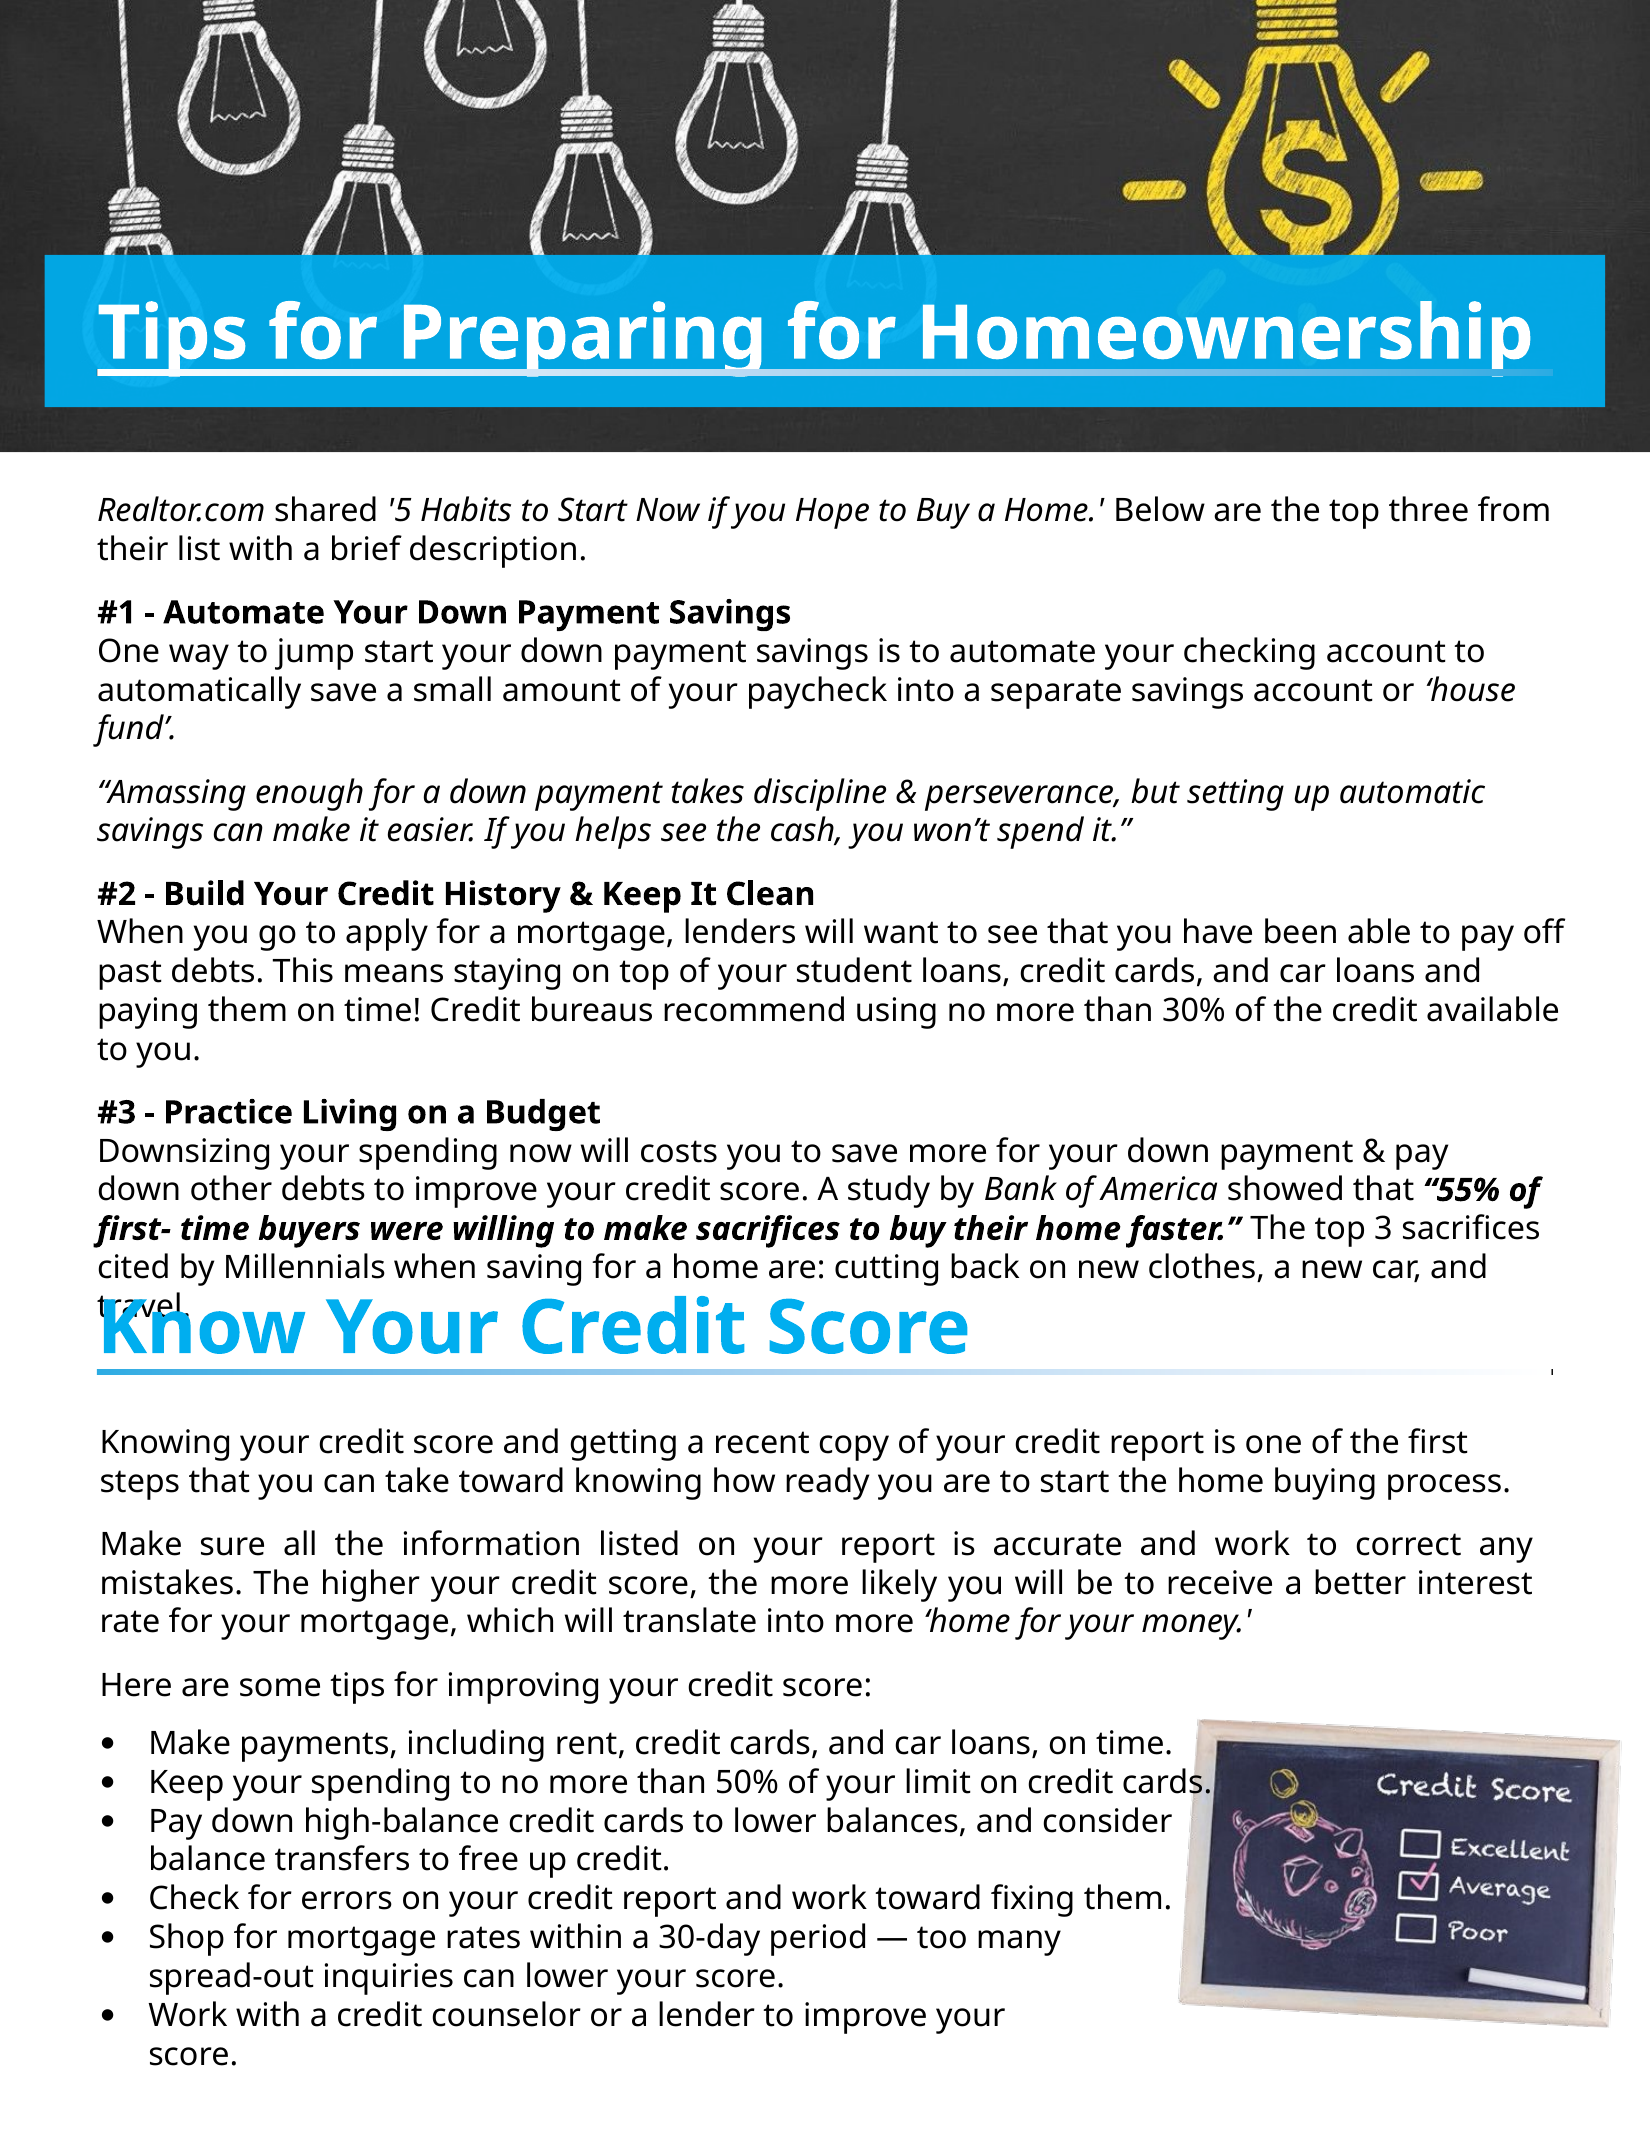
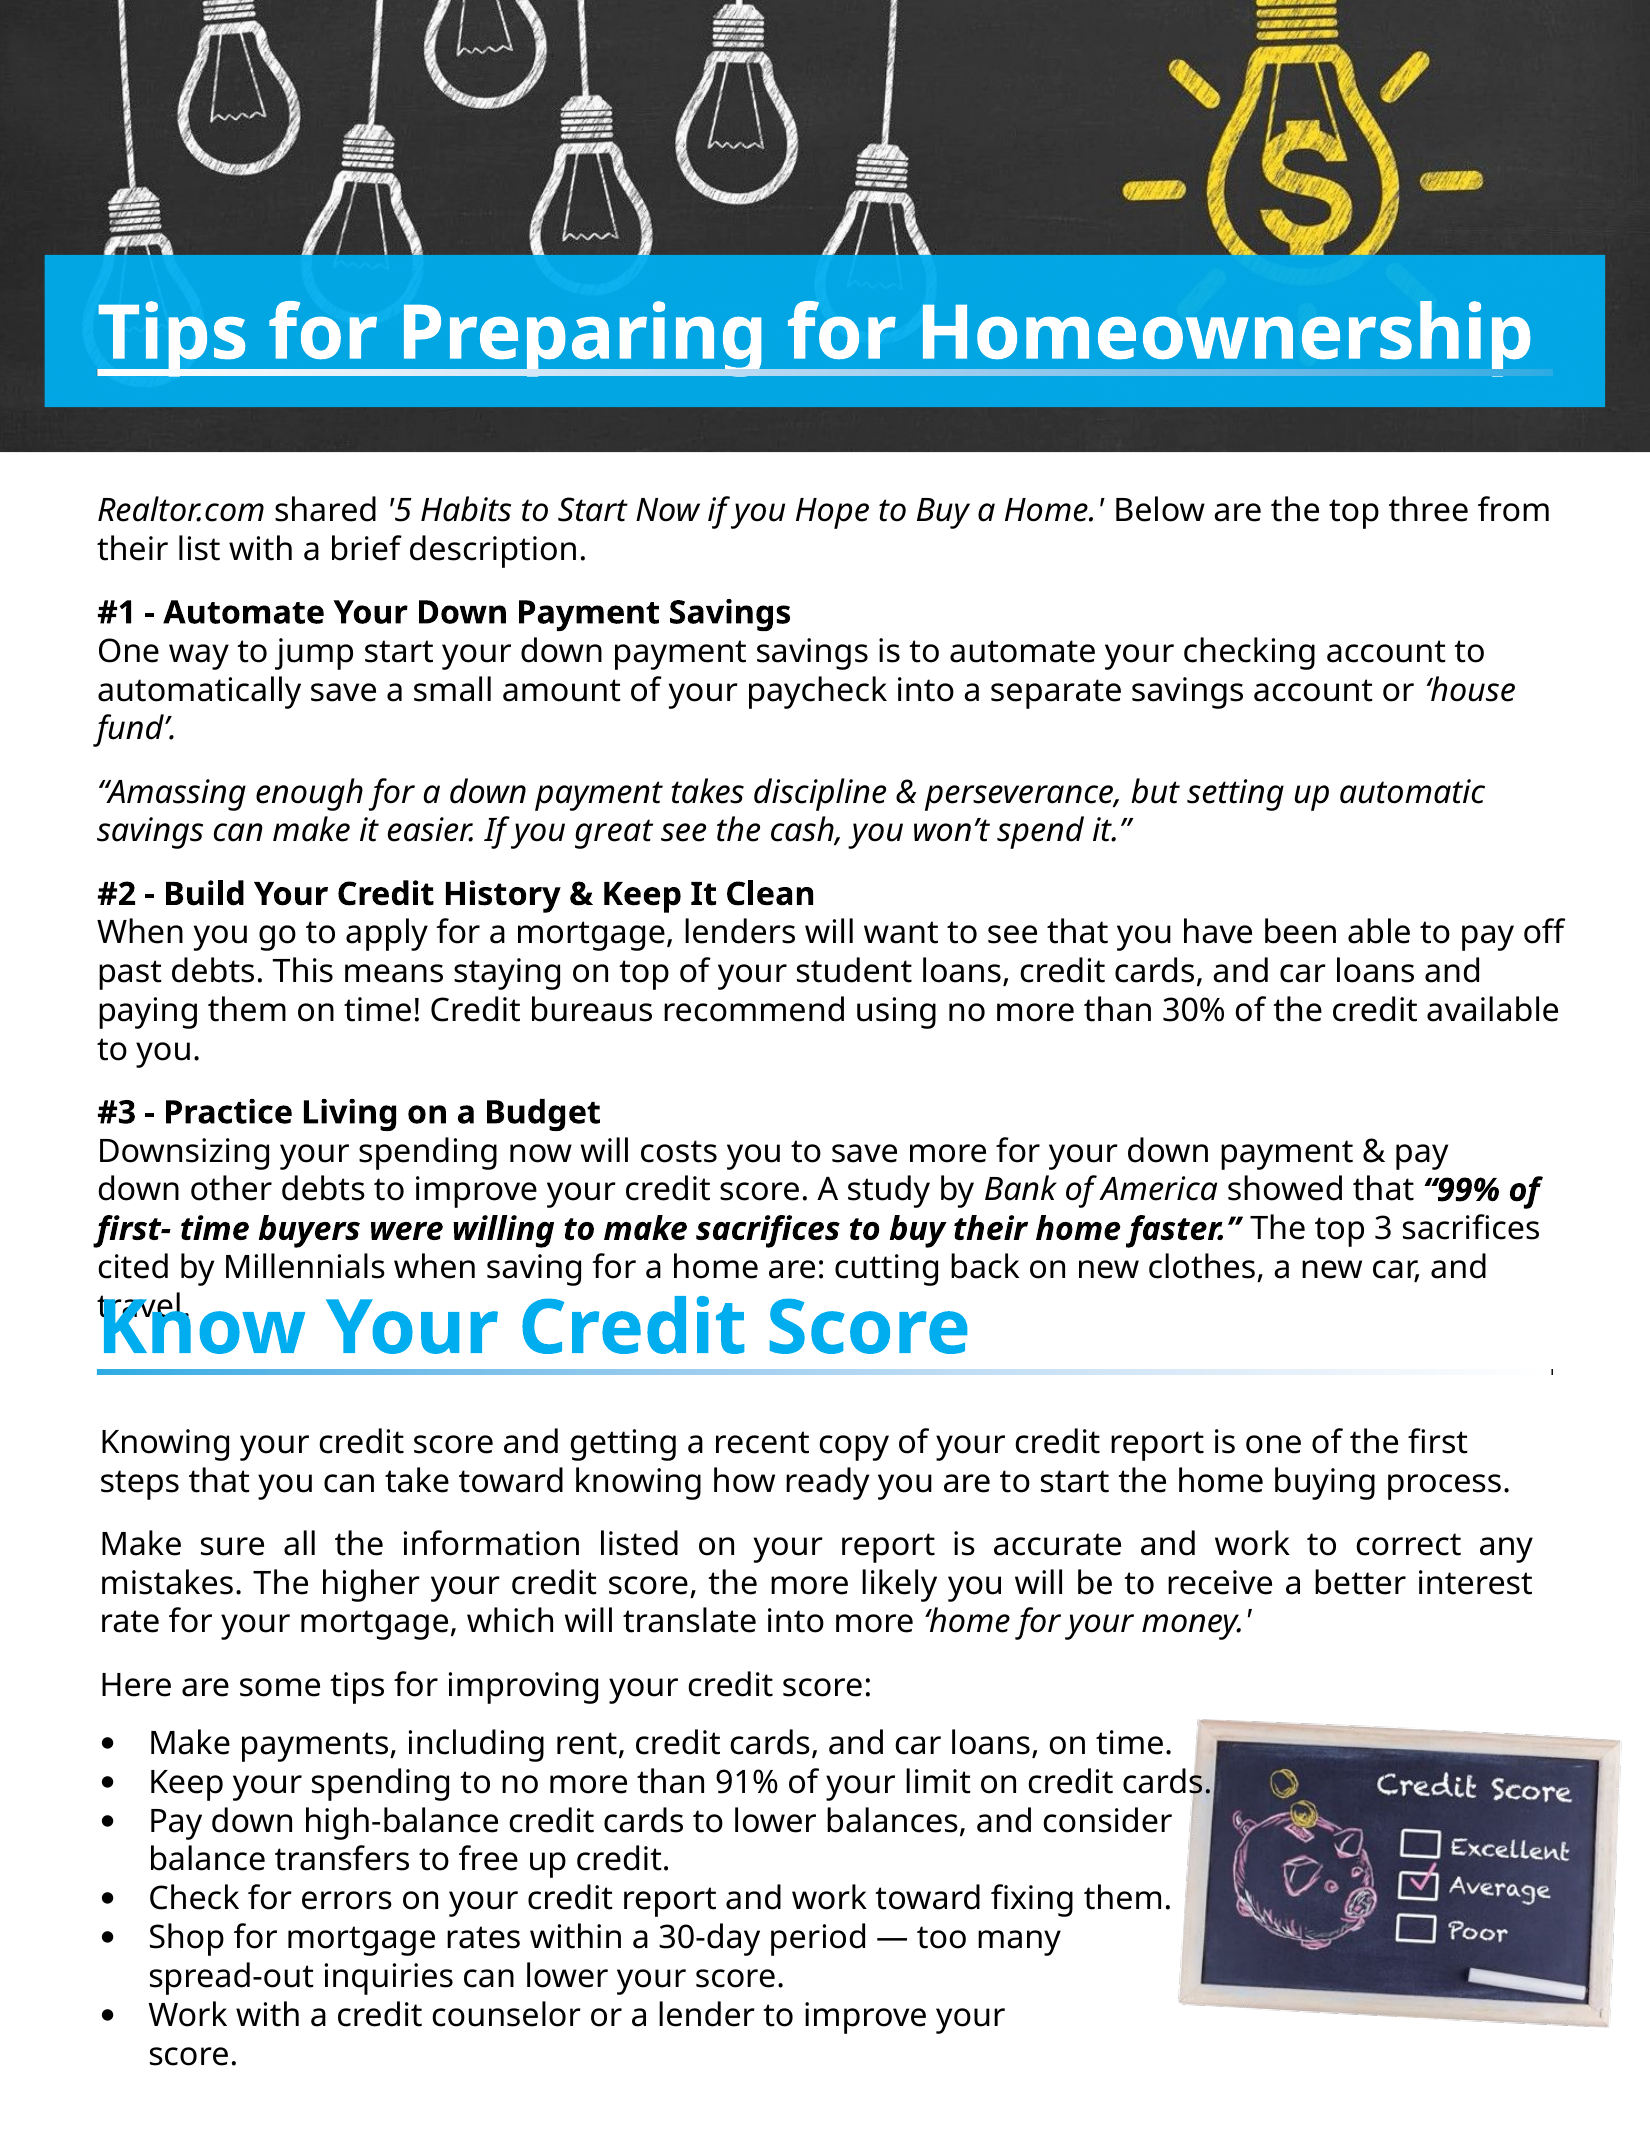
helps: helps -> great (613, 831)
55%: 55% -> 99% (1461, 1190)
50%: 50% -> 91% (747, 1783)
